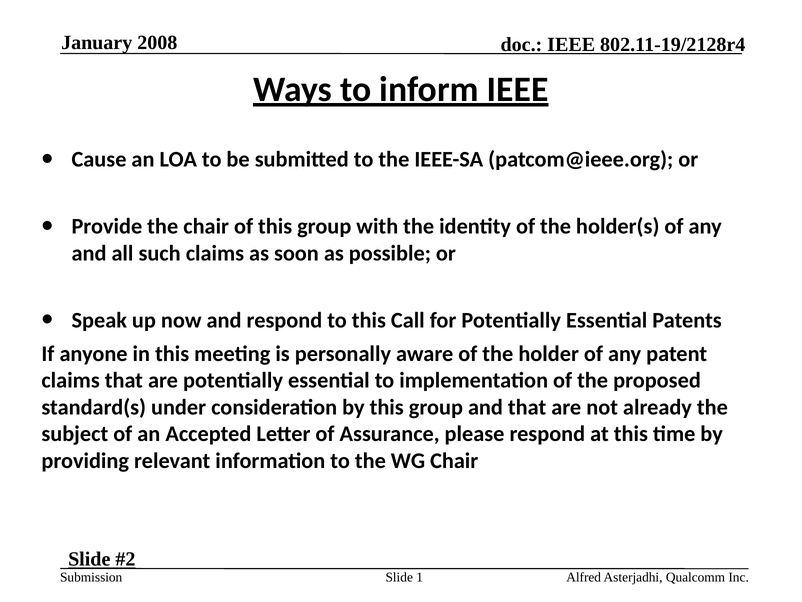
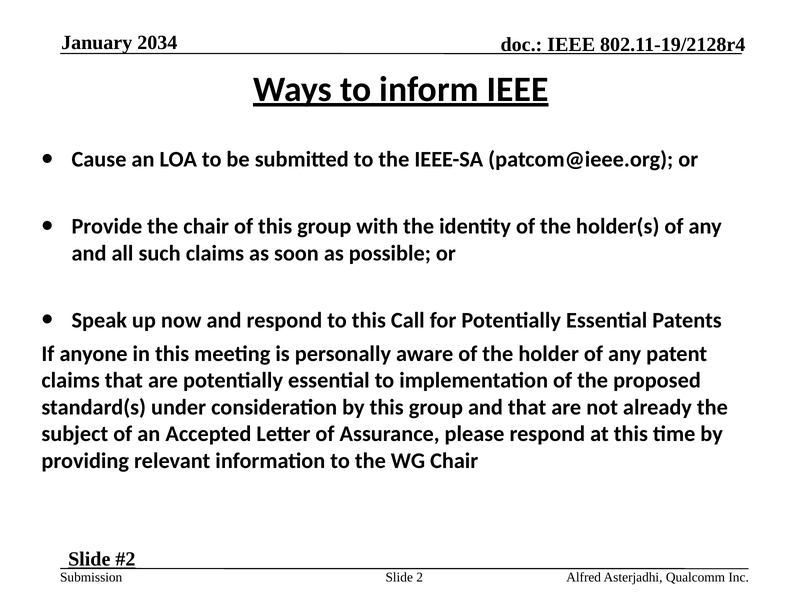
2008: 2008 -> 2034 (157, 43)
1: 1 -> 2 (420, 577)
